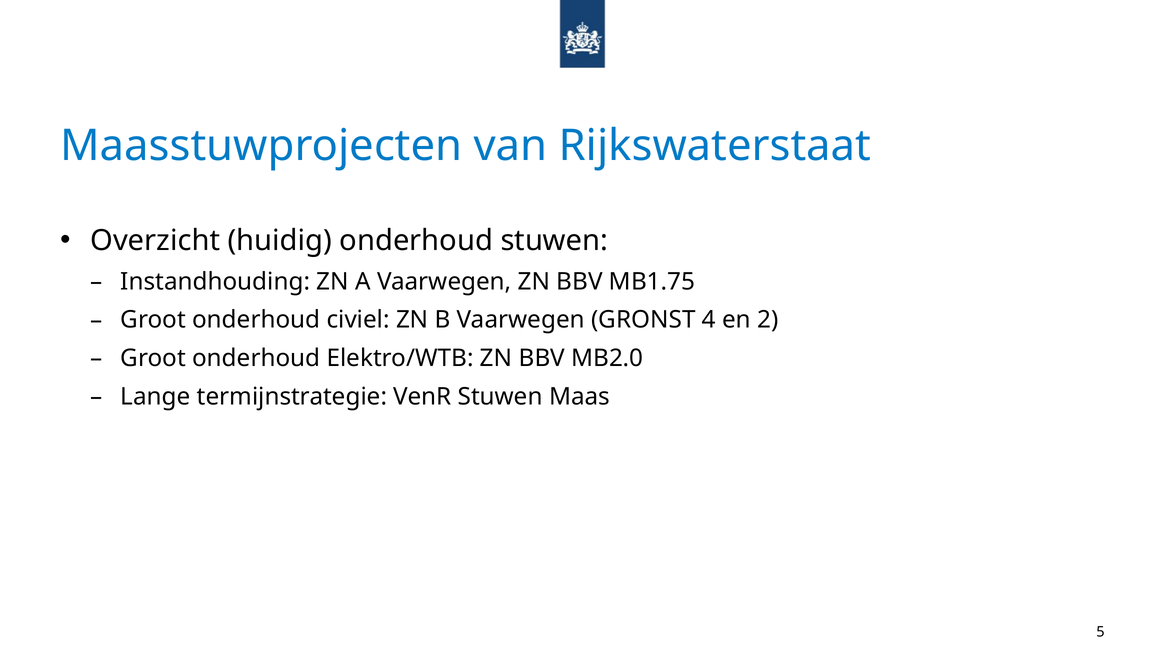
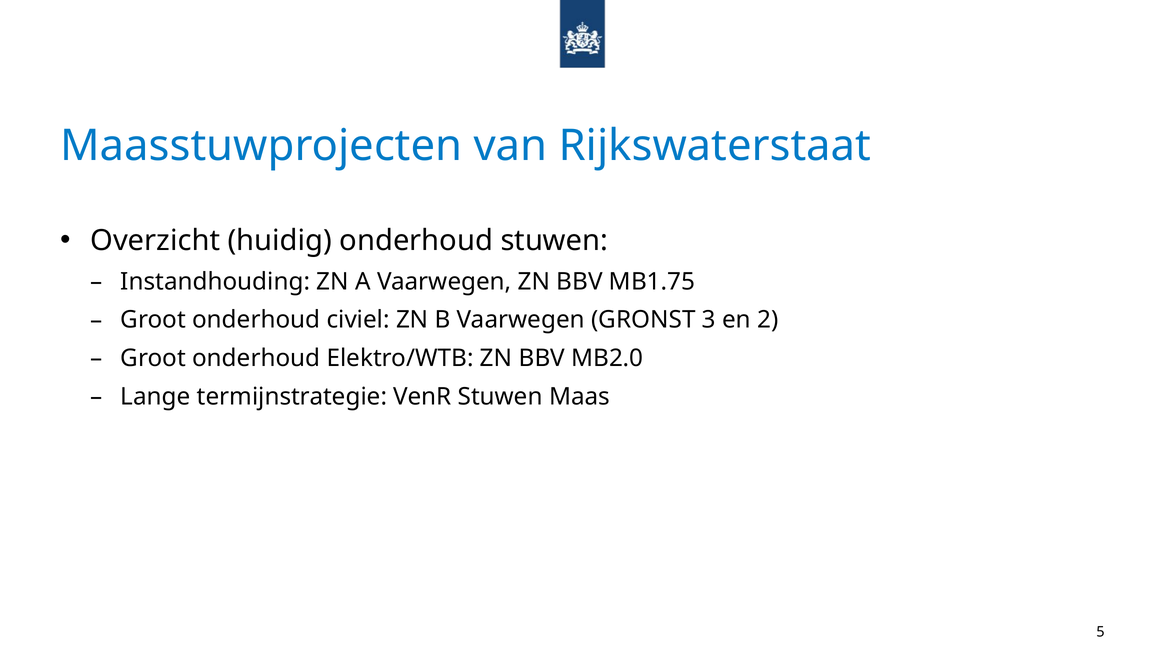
4: 4 -> 3 (709, 320)
